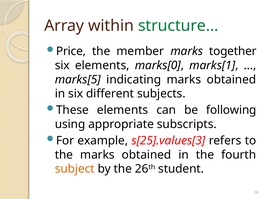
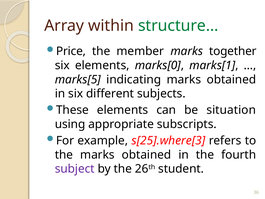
following: following -> situation (231, 110)
s[25].values[3: s[25].values[3 -> s[25].where[3 (168, 140)
subject colour: orange -> purple (75, 169)
